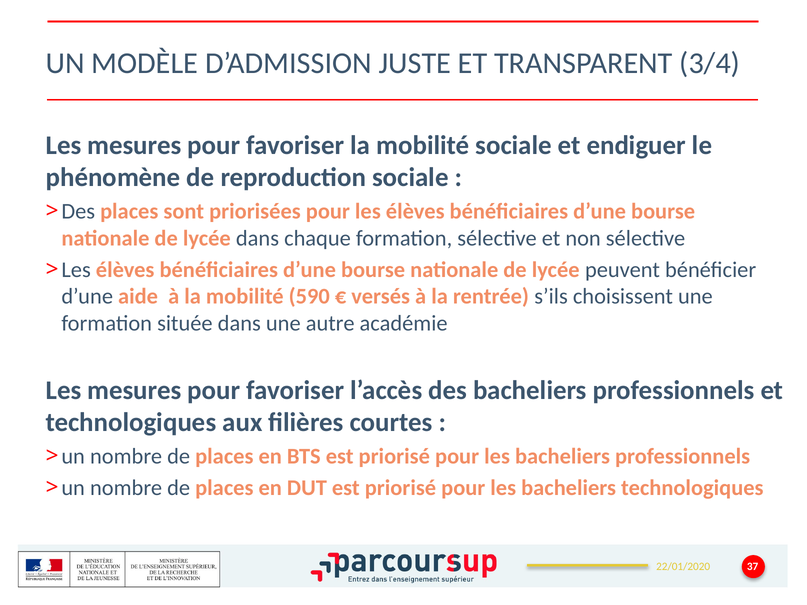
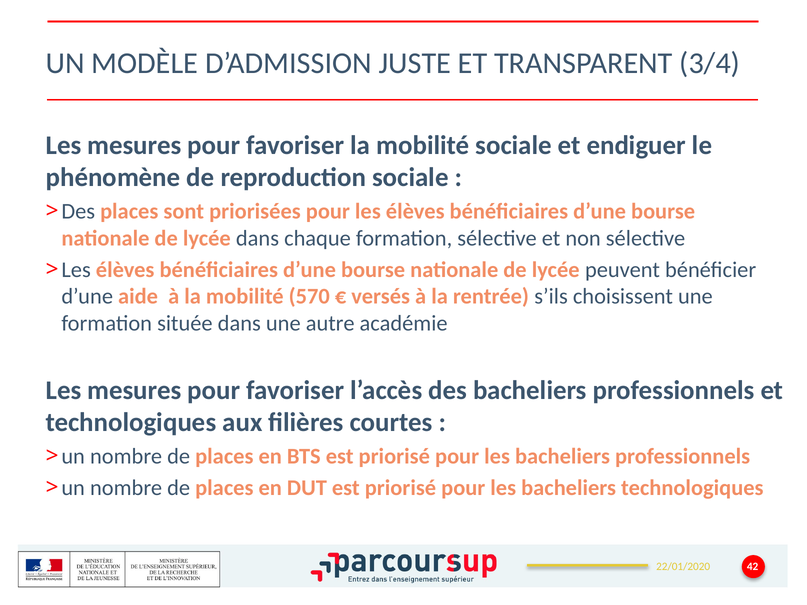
590: 590 -> 570 (309, 297)
37: 37 -> 42 (753, 567)
